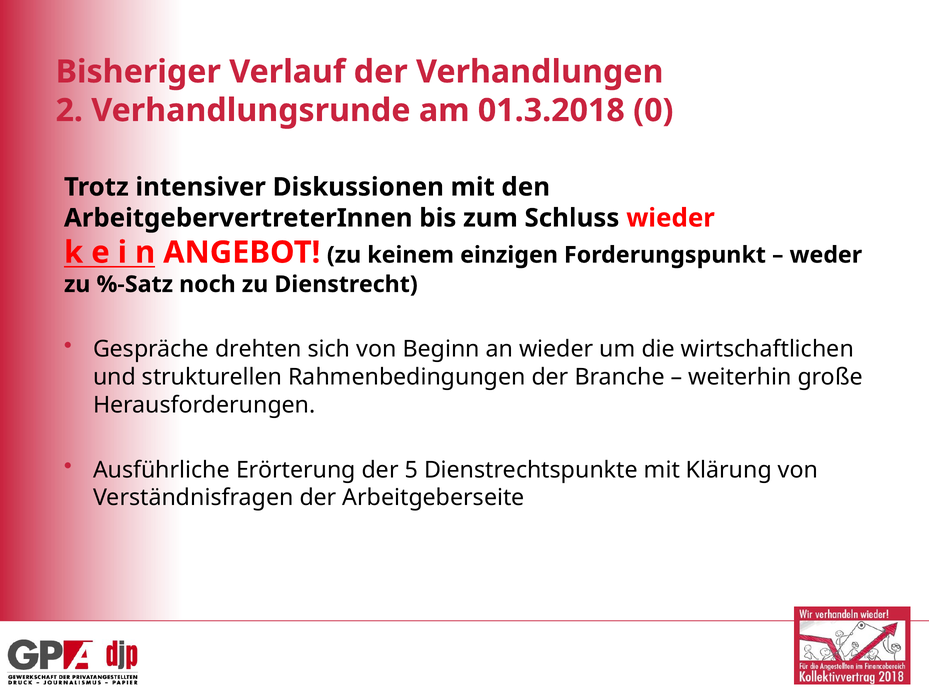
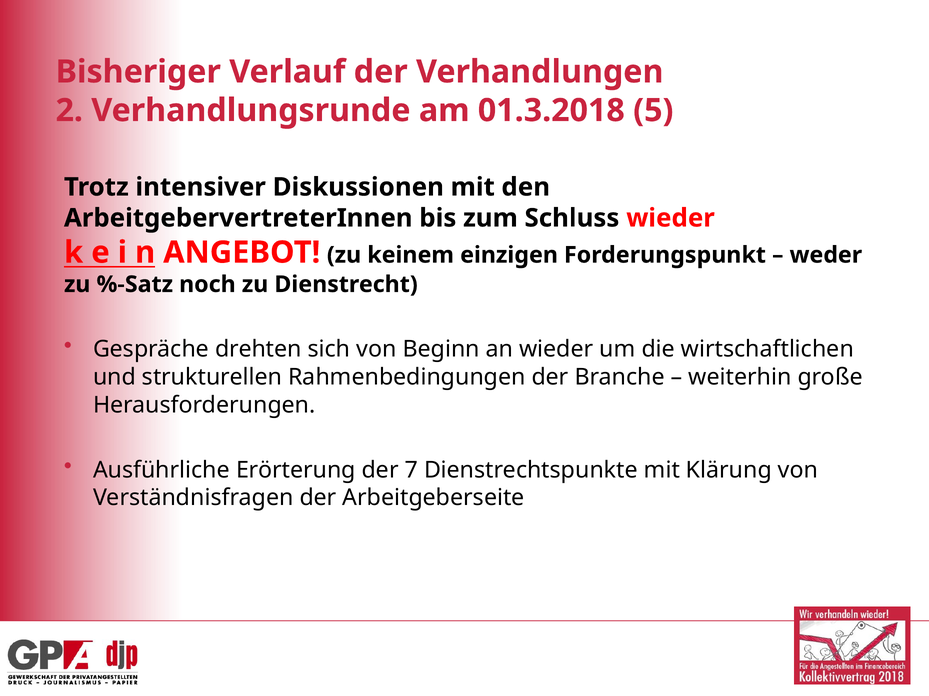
0: 0 -> 5 (653, 111)
5: 5 -> 7 (411, 470)
